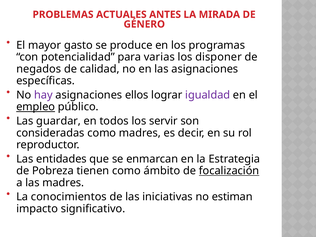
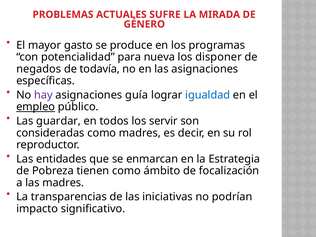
ANTES: ANTES -> SUFRE (165, 15)
varias: varias -> nueva (159, 57)
calidad: calidad -> todavía (100, 69)
ellos: ellos -> guía (137, 95)
igualdad colour: purple -> blue (208, 95)
focalización underline: present -> none (229, 171)
conocimientos: conocimientos -> transparencias (69, 197)
estiman: estiman -> podrían (232, 197)
